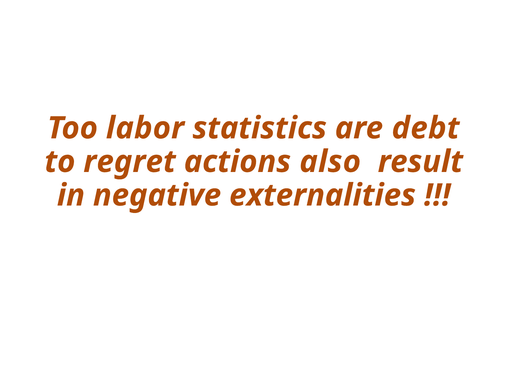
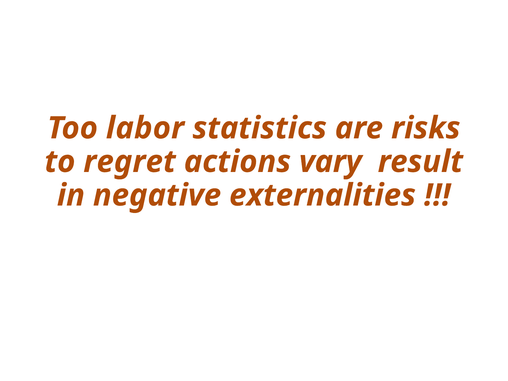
debt: debt -> risks (426, 128)
also: also -> vary (330, 162)
